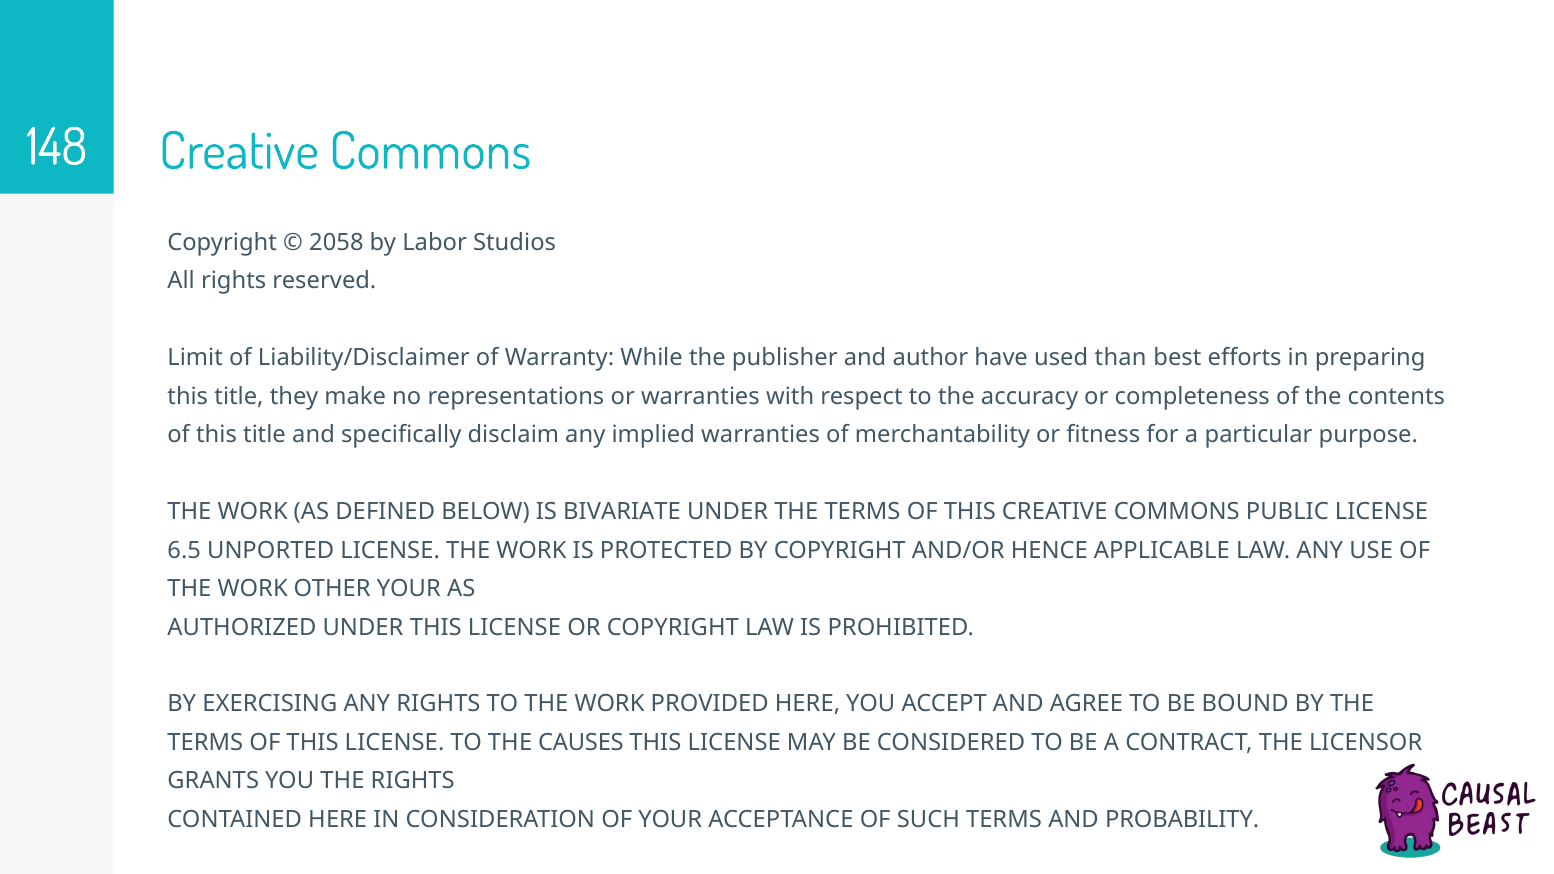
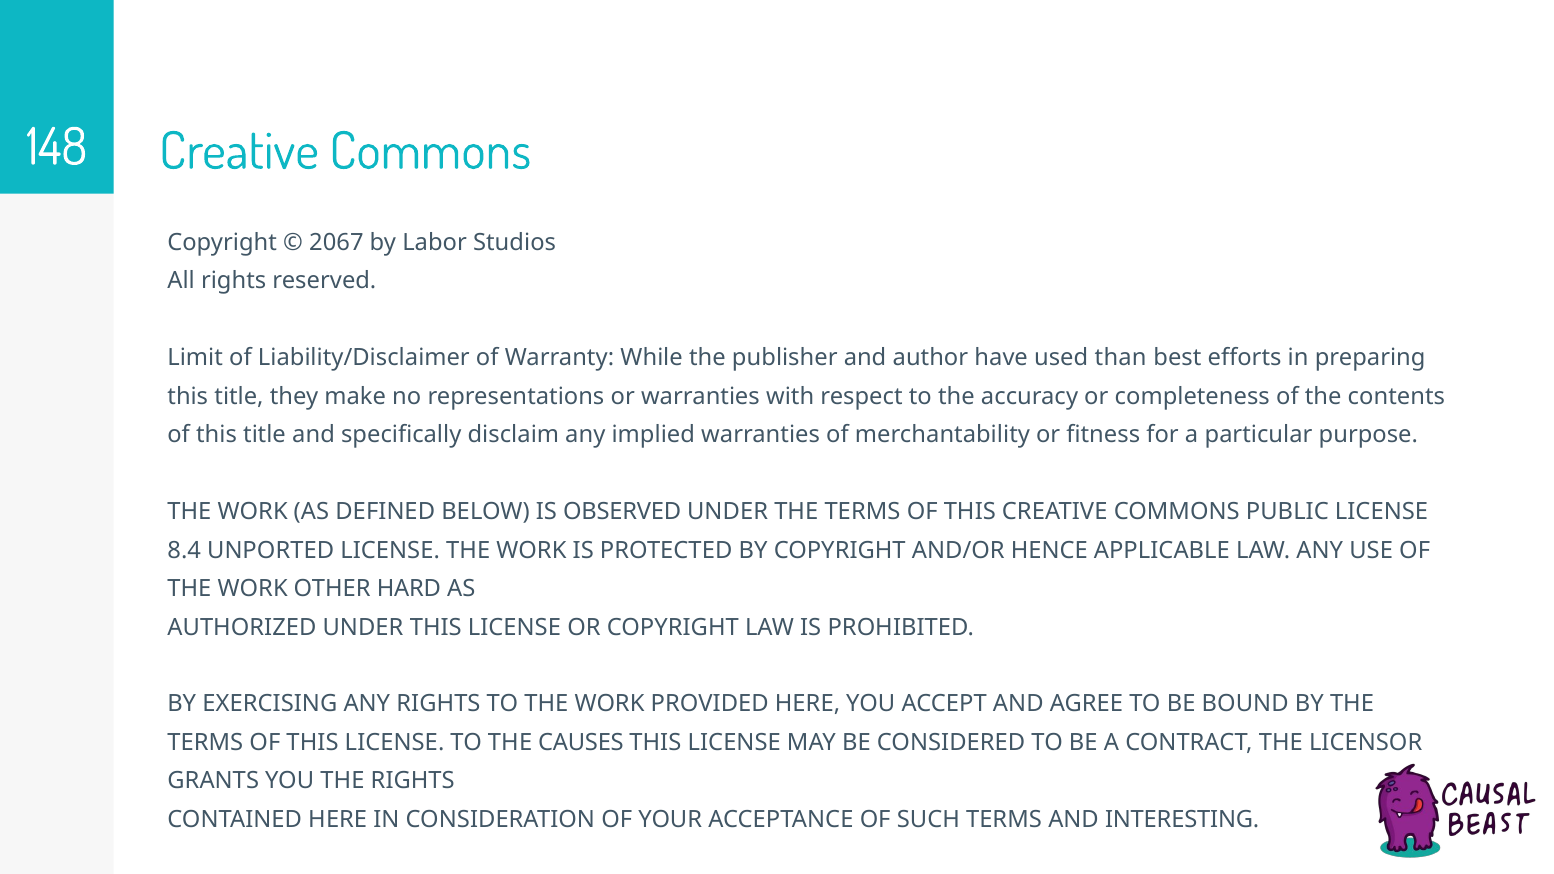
2058: 2058 -> 2067 (336, 242)
BIVARIATE: BIVARIATE -> OBSERVED (622, 512)
6.5: 6.5 -> 8.4 (184, 550)
OTHER YOUR: YOUR -> HARD (409, 589)
PROBABILITY: PROBABILITY -> INTERESTING (1182, 820)
